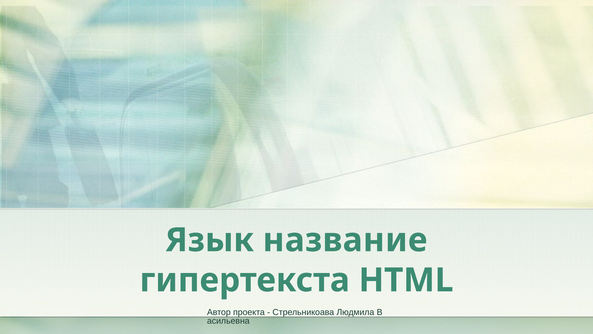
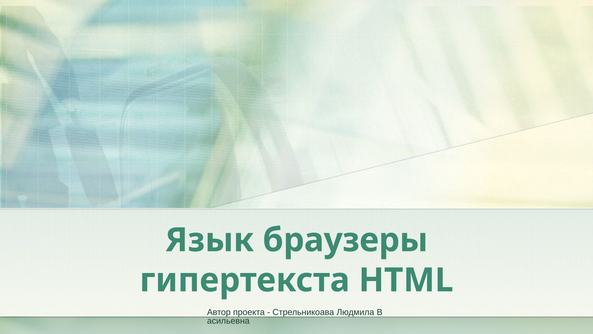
название: название -> браузеры (345, 240)
